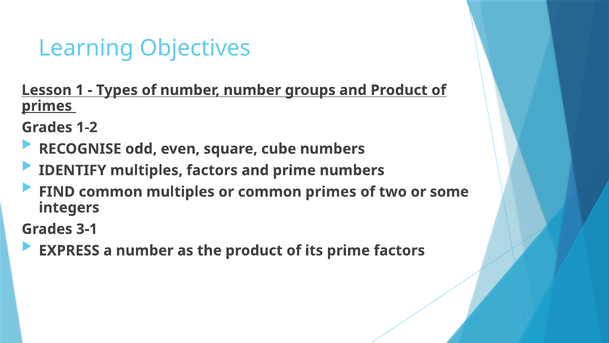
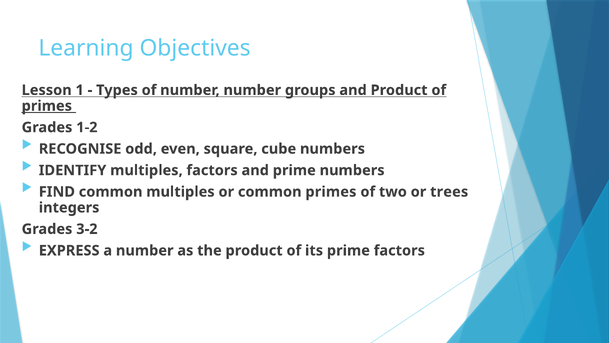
some: some -> trees (449, 192)
3-1: 3-1 -> 3-2 (87, 229)
